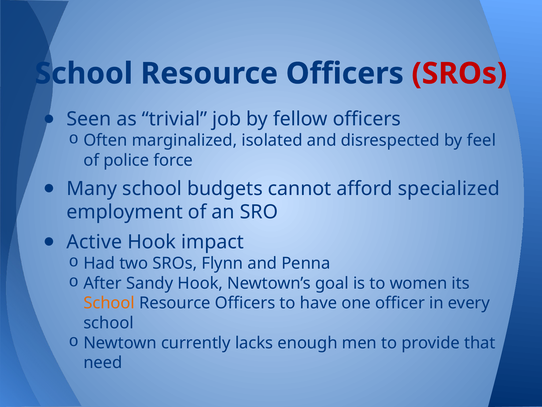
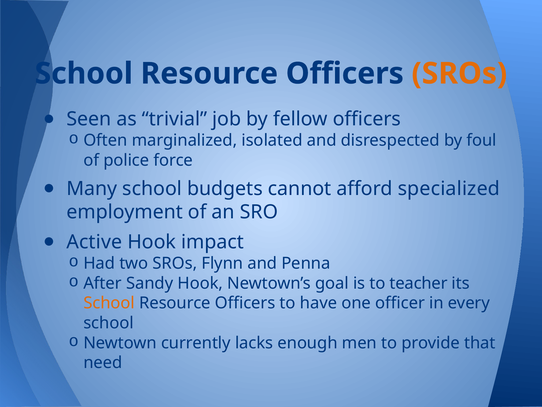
SROs colour: red -> orange (459, 73)
feel: feel -> foul (482, 140)
women: women -> teacher (419, 283)
